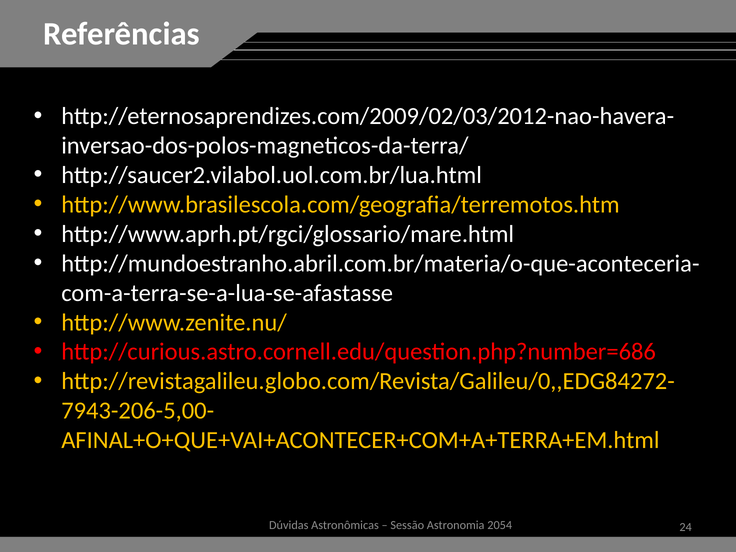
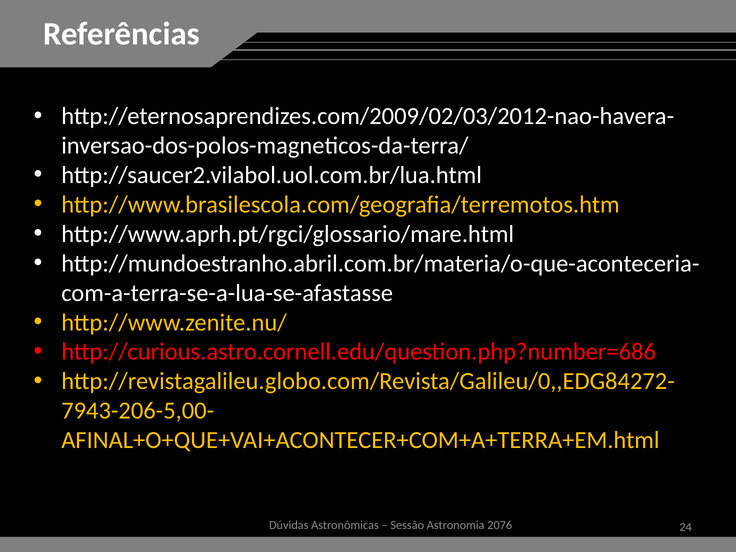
2054: 2054 -> 2076 (500, 525)
